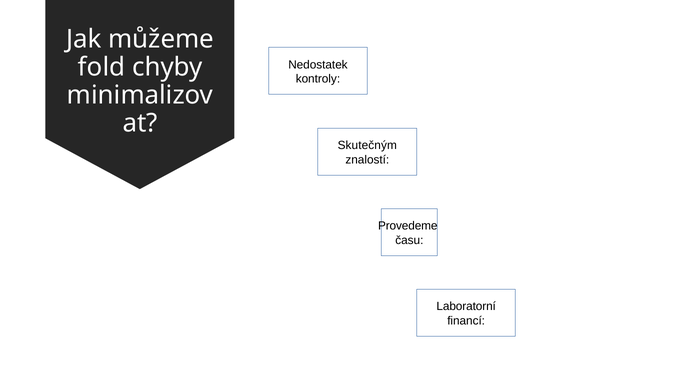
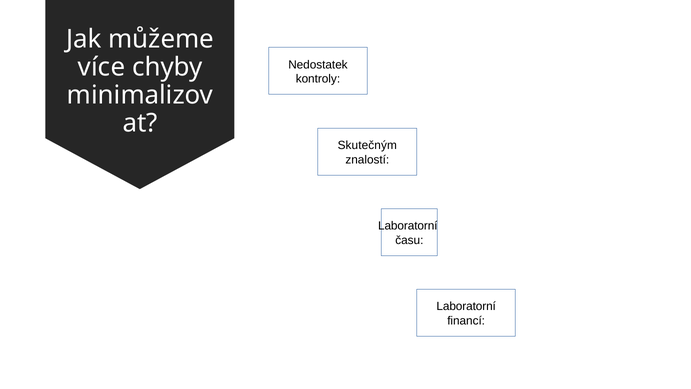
fold: fold -> více (101, 67)
Provedeme: Provedeme -> Laboratorní (408, 226)
